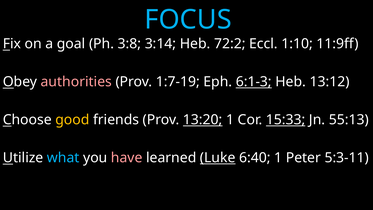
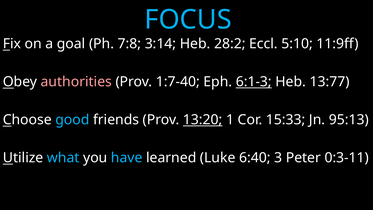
3:8: 3:8 -> 7:8 (129, 44)
72:2: 72:2 -> 28:2 (230, 44)
1:10: 1:10 -> 5:10 (297, 44)
1:7-19: 1:7-19 -> 1:7-40 (178, 82)
13:12: 13:12 -> 13:77 (330, 82)
good colour: yellow -> light blue (72, 120)
15:33 underline: present -> none (286, 120)
55:13: 55:13 -> 95:13 (349, 120)
have colour: pink -> light blue (127, 158)
Luke underline: present -> none (218, 158)
6:40 1: 1 -> 3 (278, 158)
5:3-11: 5:3-11 -> 0:3-11 (347, 158)
